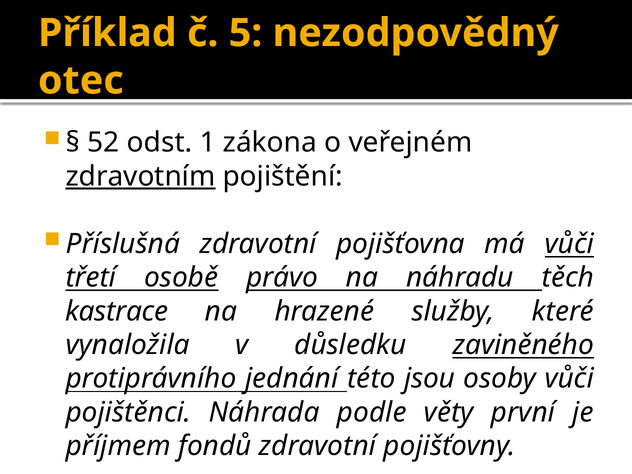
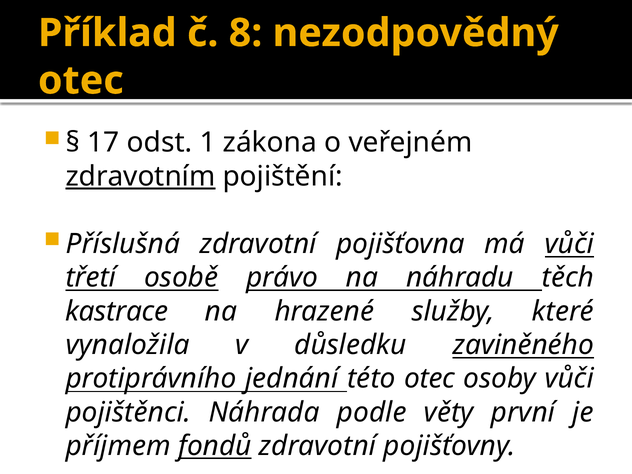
5: 5 -> 8 (246, 33)
52: 52 -> 17 (103, 143)
této jsou: jsou -> otec (430, 379)
fondů underline: none -> present (215, 446)
